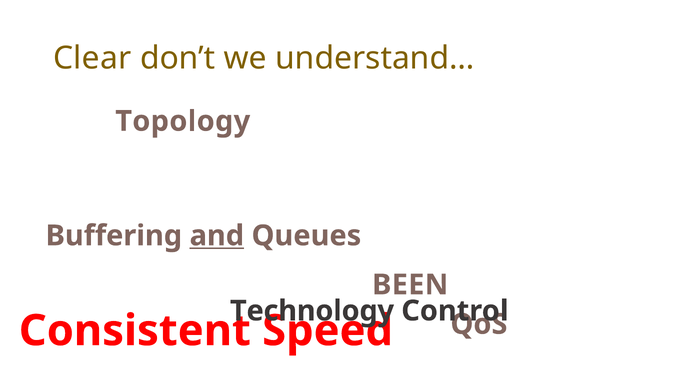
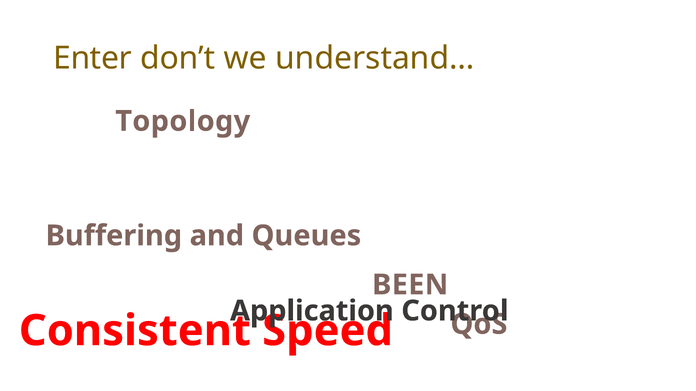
Clear: Clear -> Enter (93, 58)
and underline: present -> none (217, 236)
Technology: Technology -> Application (312, 311)
